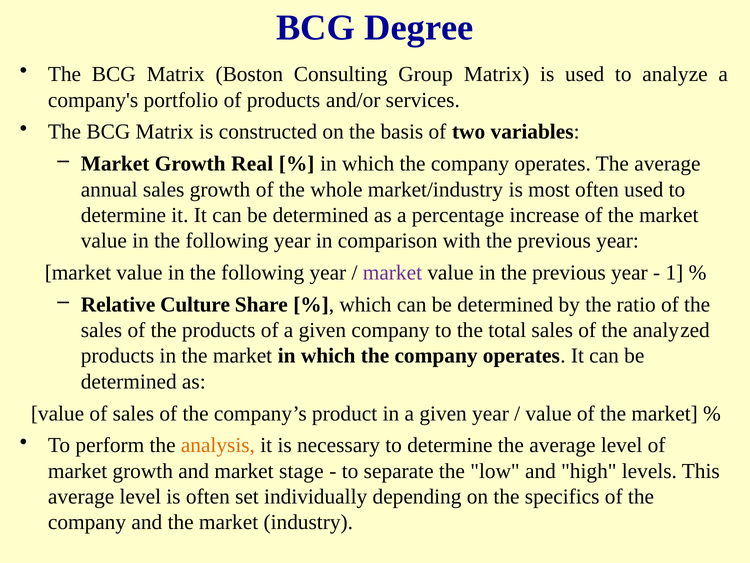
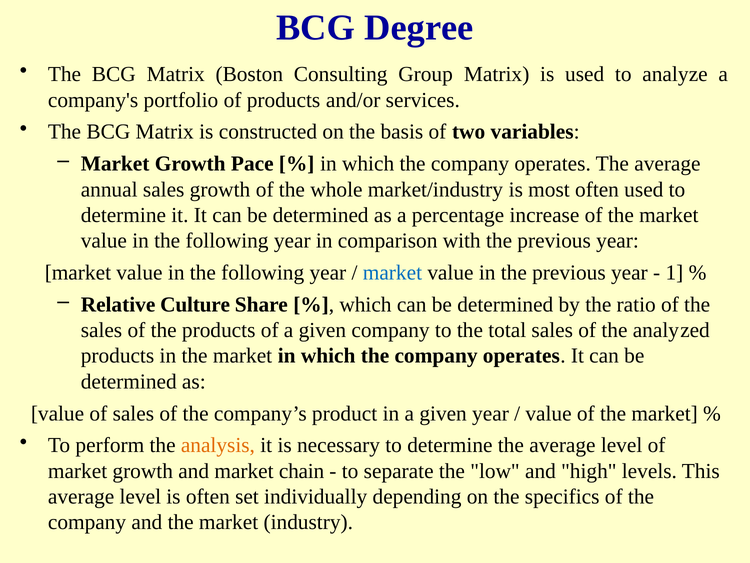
Real: Real -> Pace (252, 164)
market colour: purple -> blue (392, 272)
stage: stage -> chain (302, 471)
